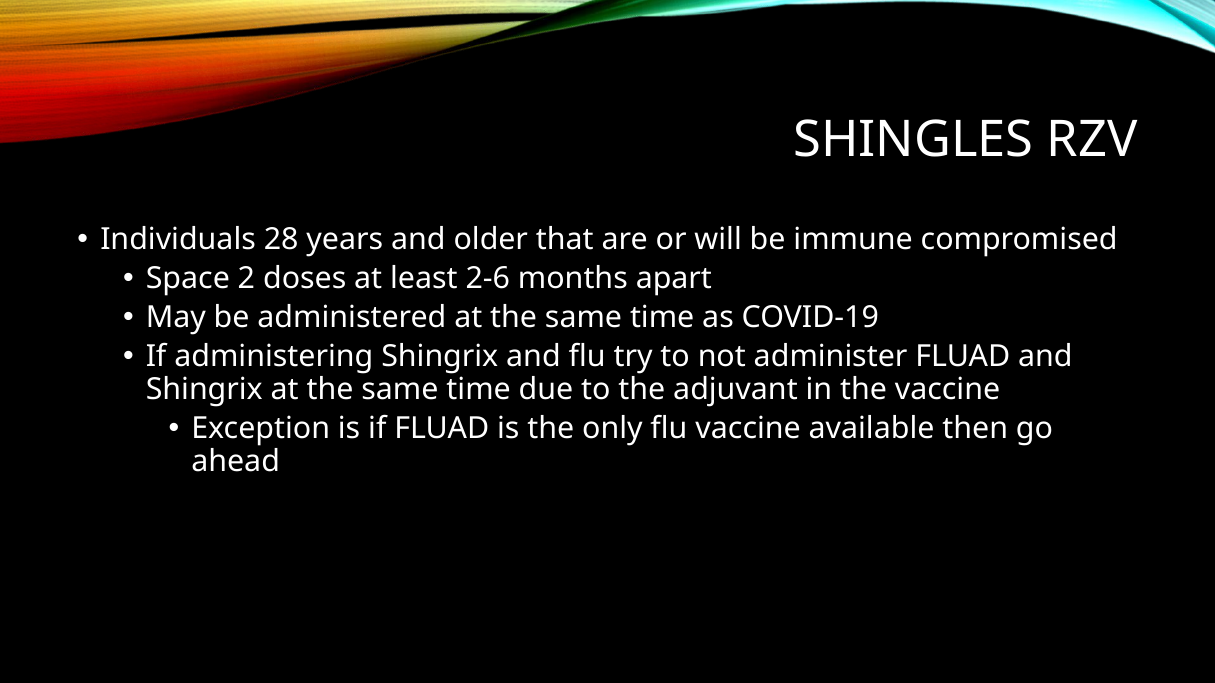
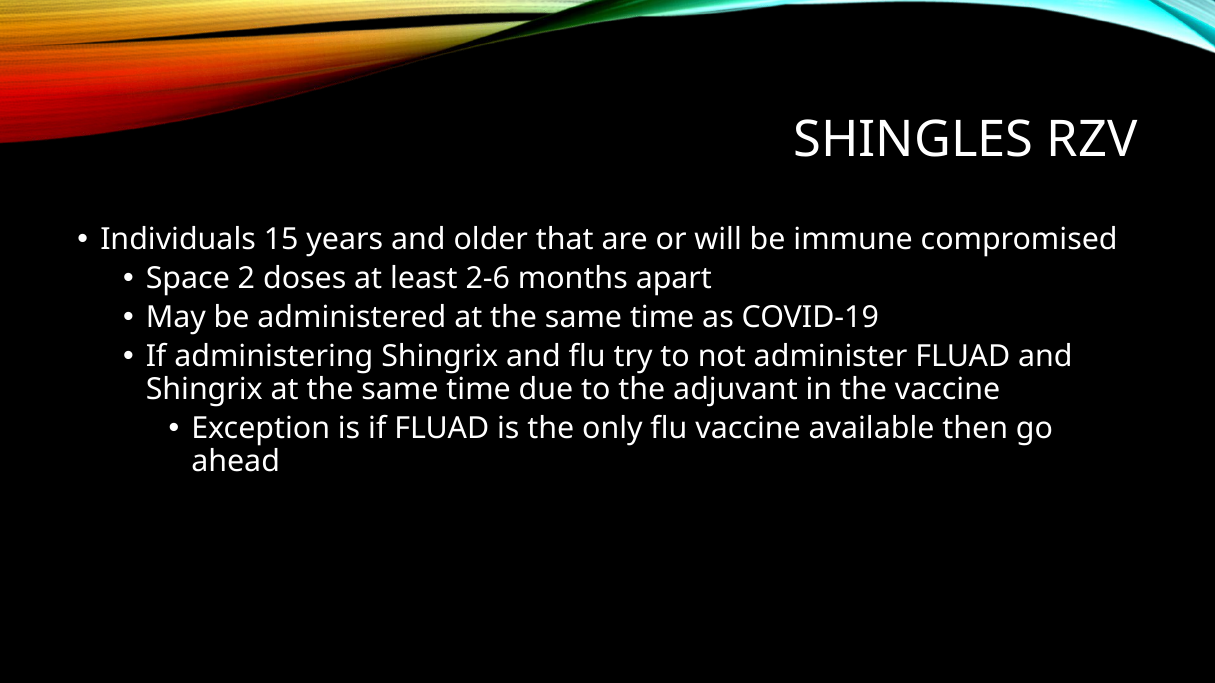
28: 28 -> 15 (281, 240)
